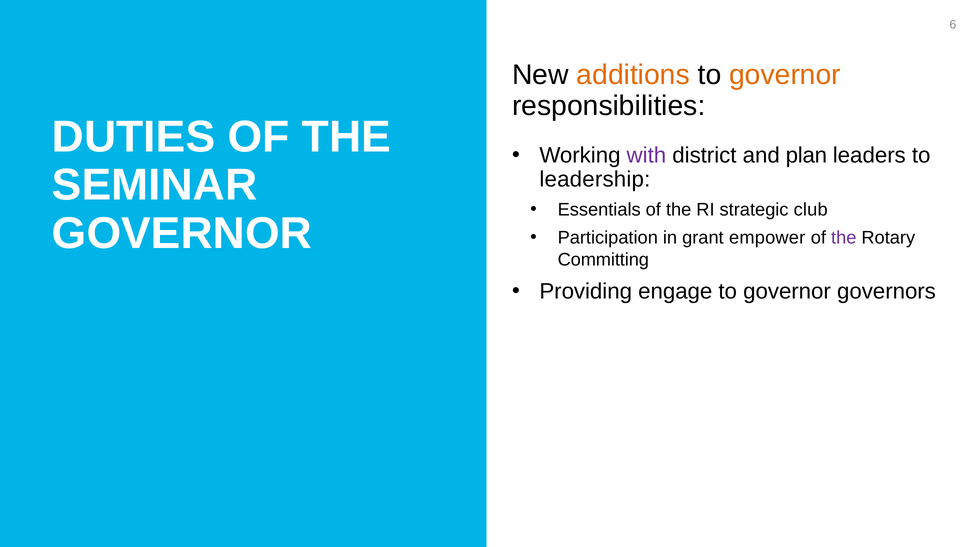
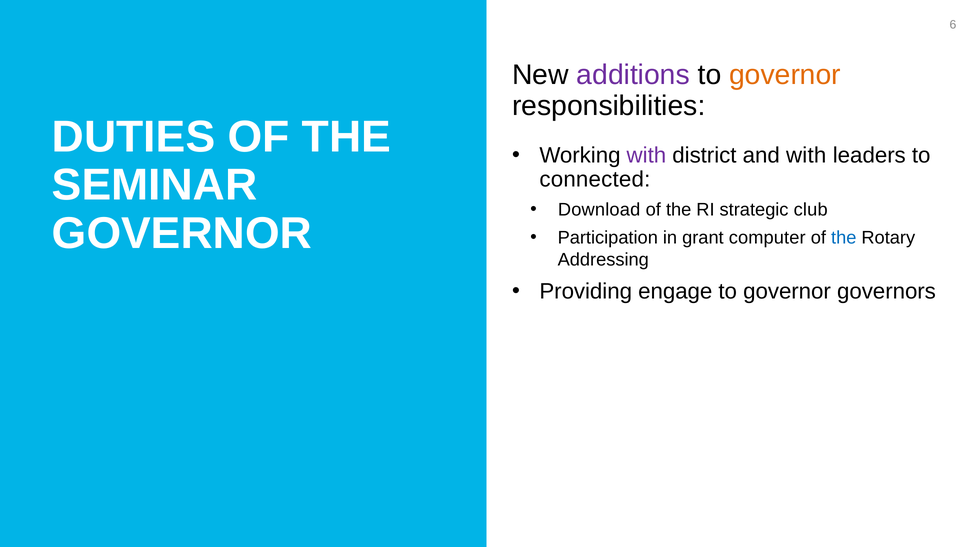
additions colour: orange -> purple (633, 75)
and plan: plan -> with (806, 155)
leadership: leadership -> connected (595, 179)
Essentials: Essentials -> Download (599, 210)
empower: empower -> computer (767, 238)
the colour: purple -> blue (844, 238)
Committing: Committing -> Addressing (603, 260)
